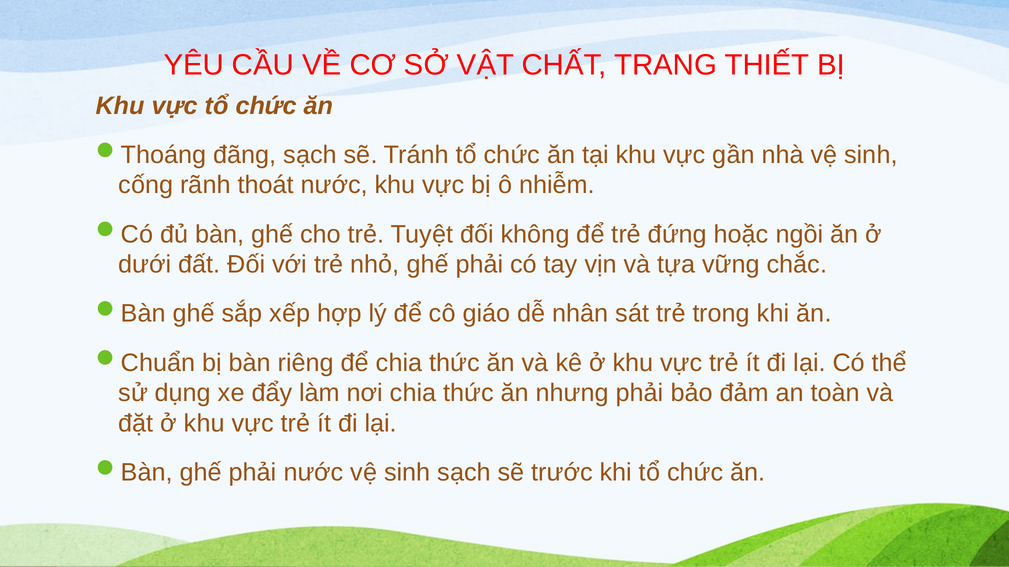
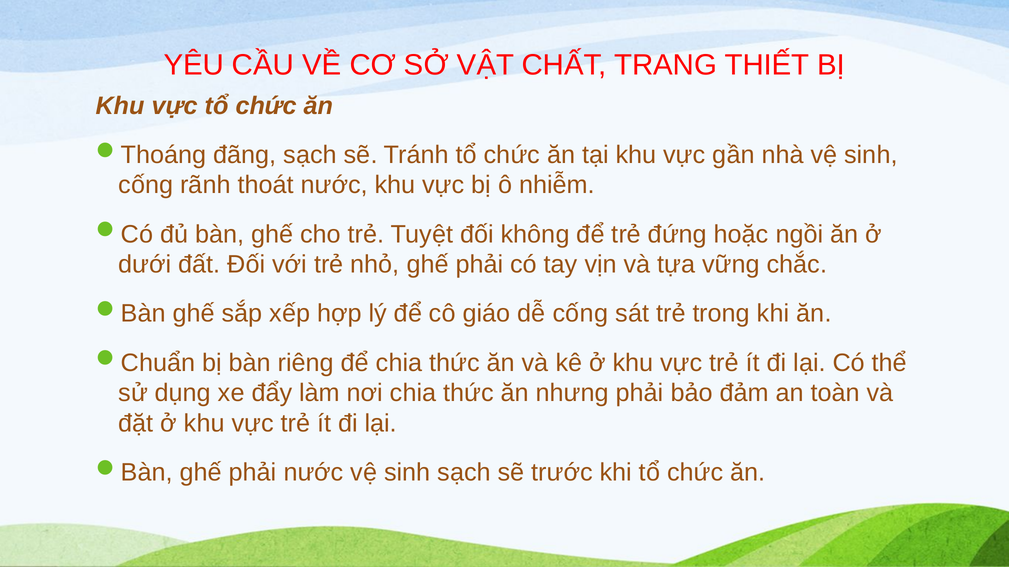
dễ nhân: nhân -> cống (580, 314)
